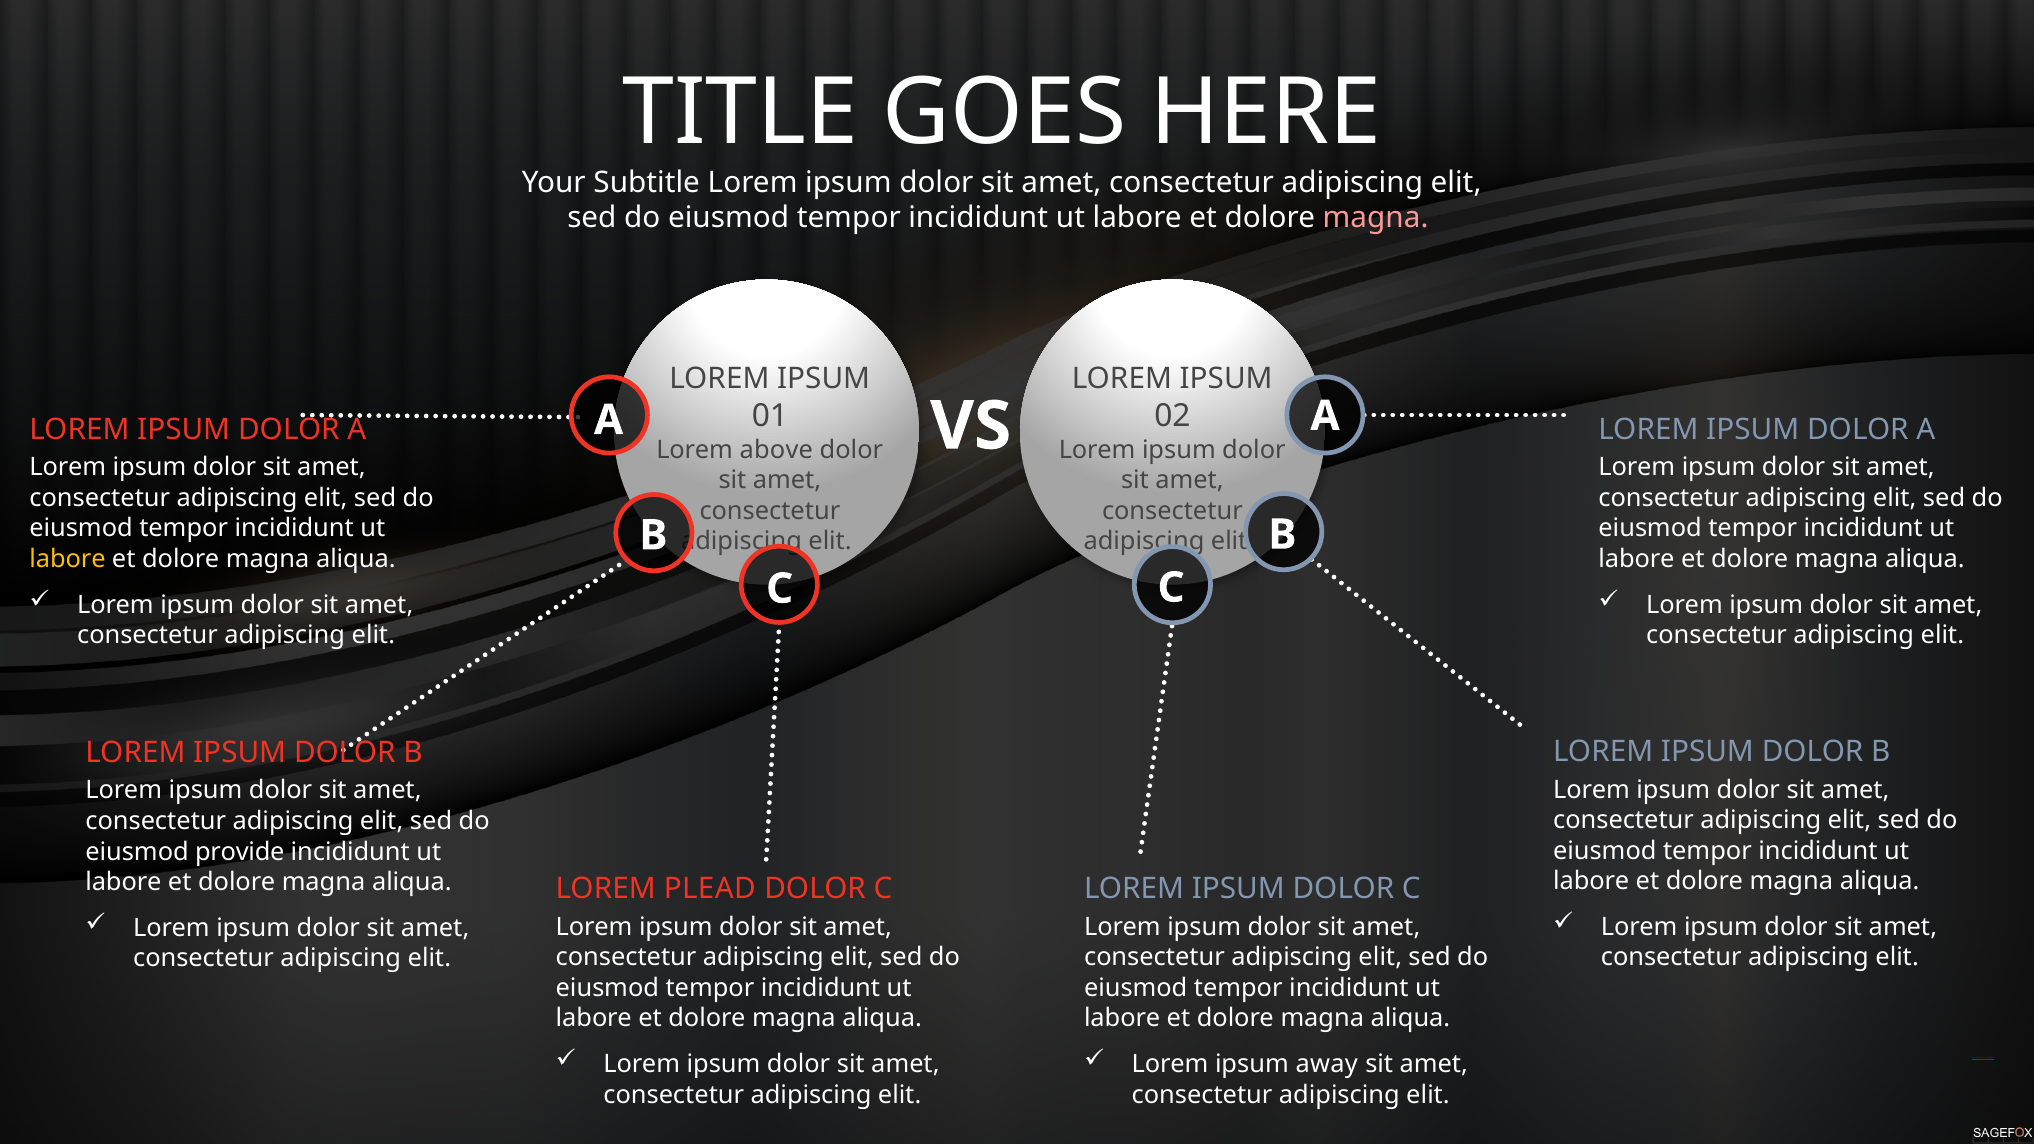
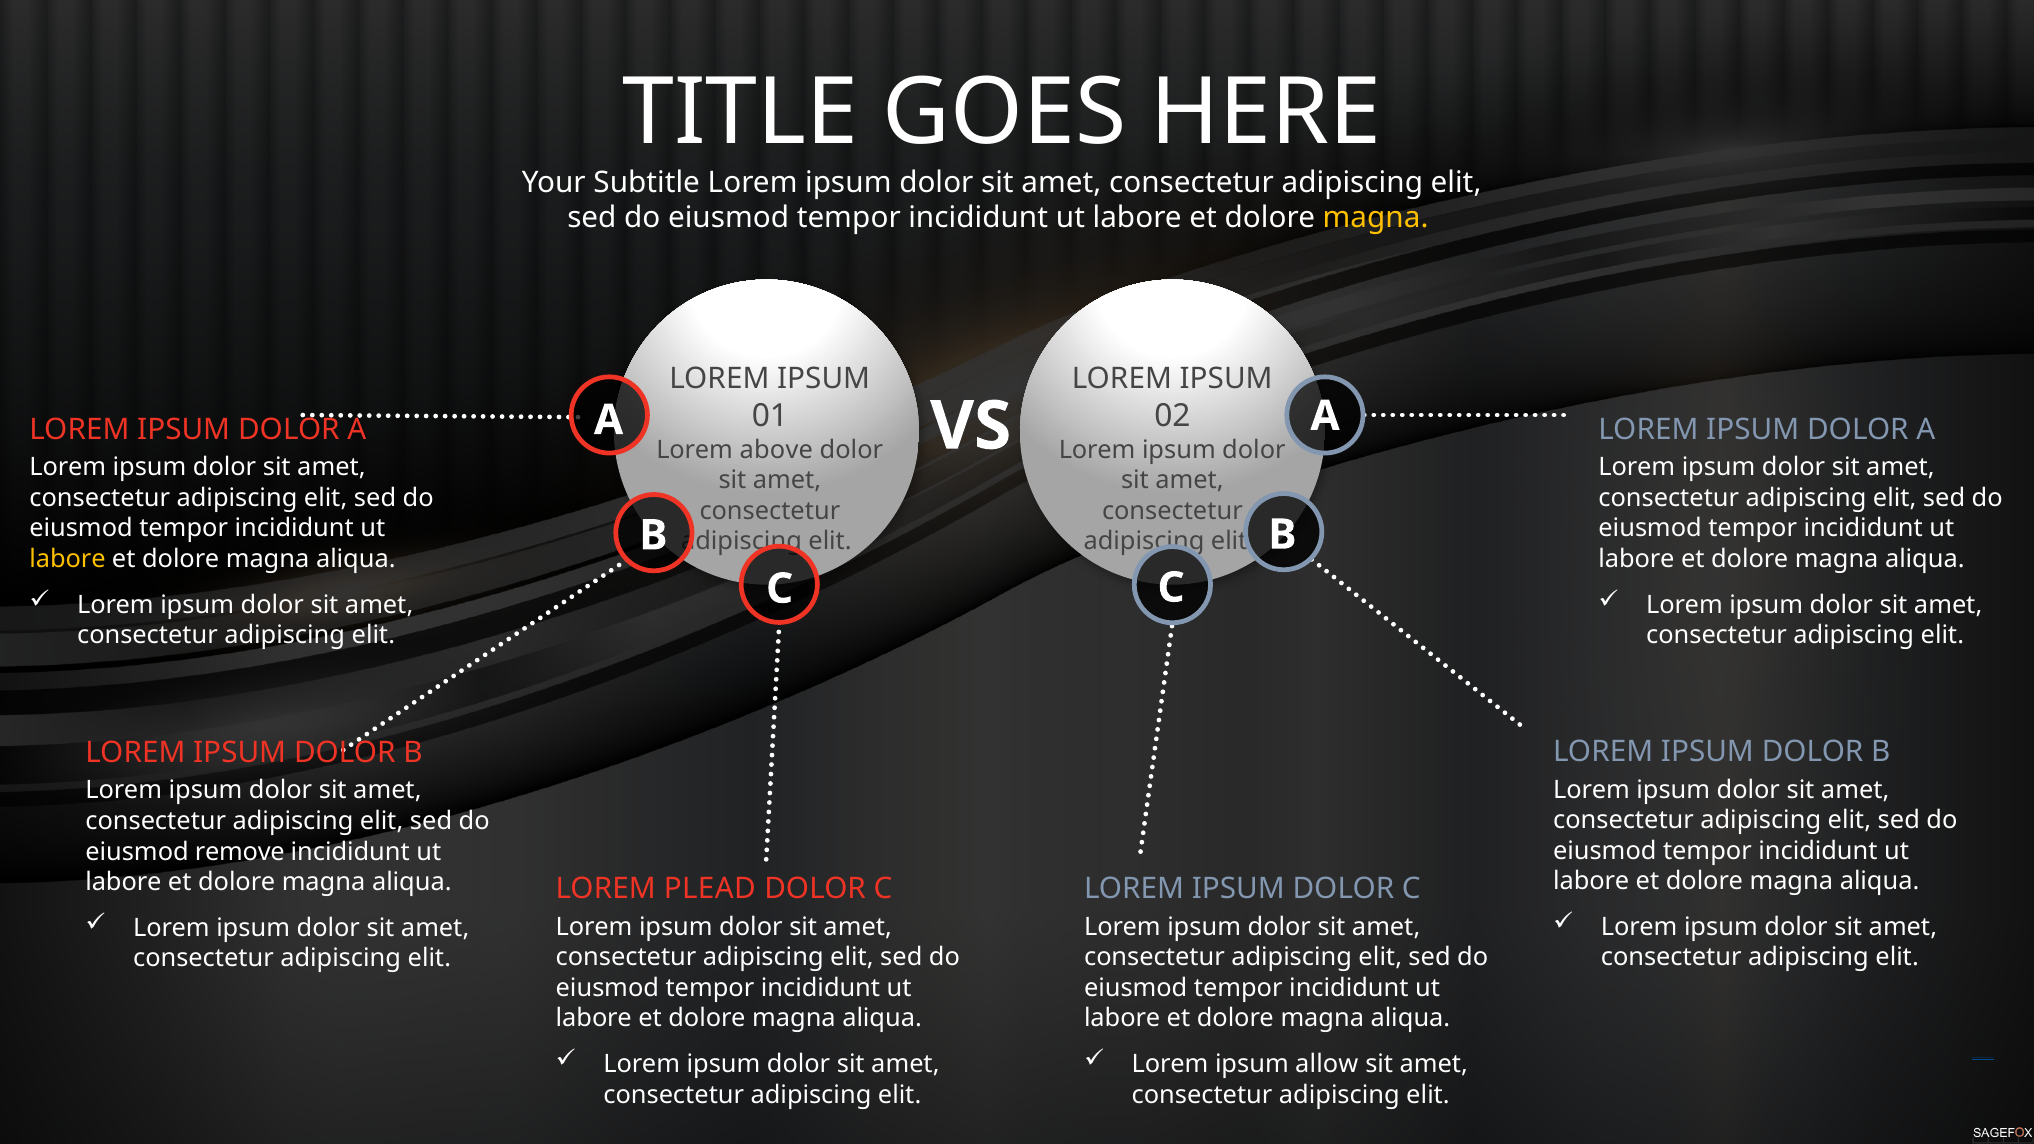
magna colour: pink -> yellow (1376, 218)
provide: provide -> remove (240, 852)
away: away -> allow (1327, 1064)
